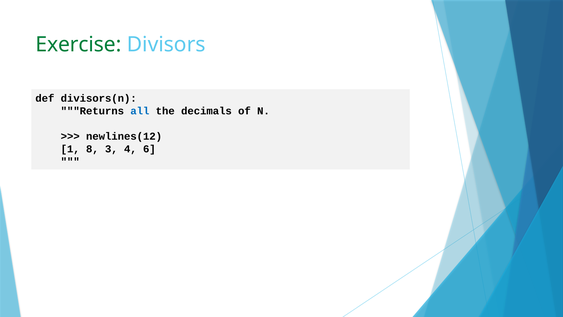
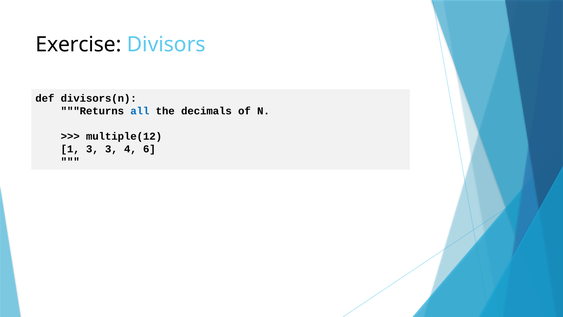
Exercise colour: green -> black (78, 44)
newlines(12: newlines(12 -> multiple(12 (124, 136)
1 8: 8 -> 3 (92, 149)
